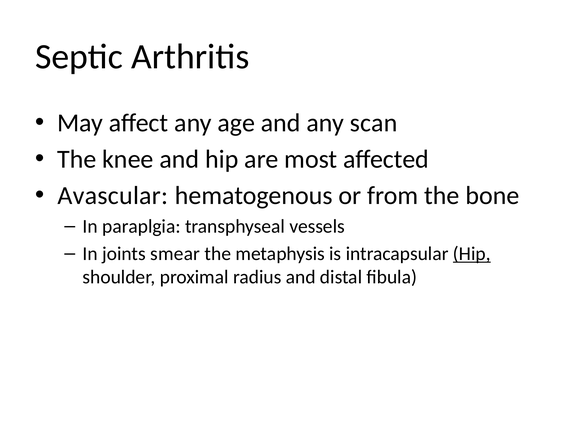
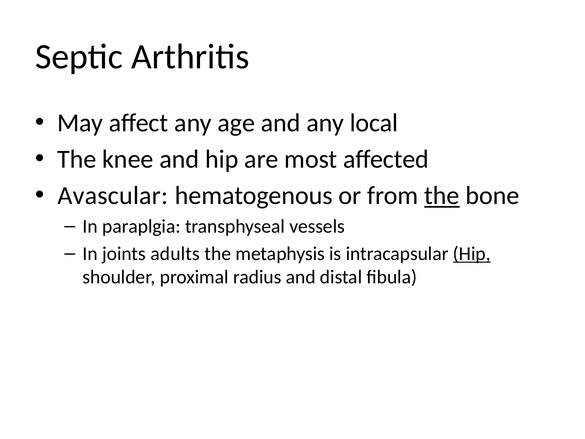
scan: scan -> local (374, 123)
the underline: none -> present (442, 196)
smear: smear -> adults (175, 254)
